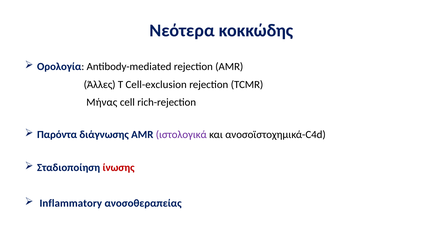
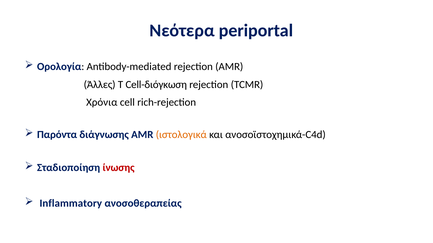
κοκκώδης: κοκκώδης -> periportal (256, 31)
Cell-exclusion: Cell-exclusion -> Cell-διόγκωση (156, 85)
Μήνας: Μήνας -> Χρόνια (102, 102)
ιστολογικά colour: purple -> orange (181, 135)
